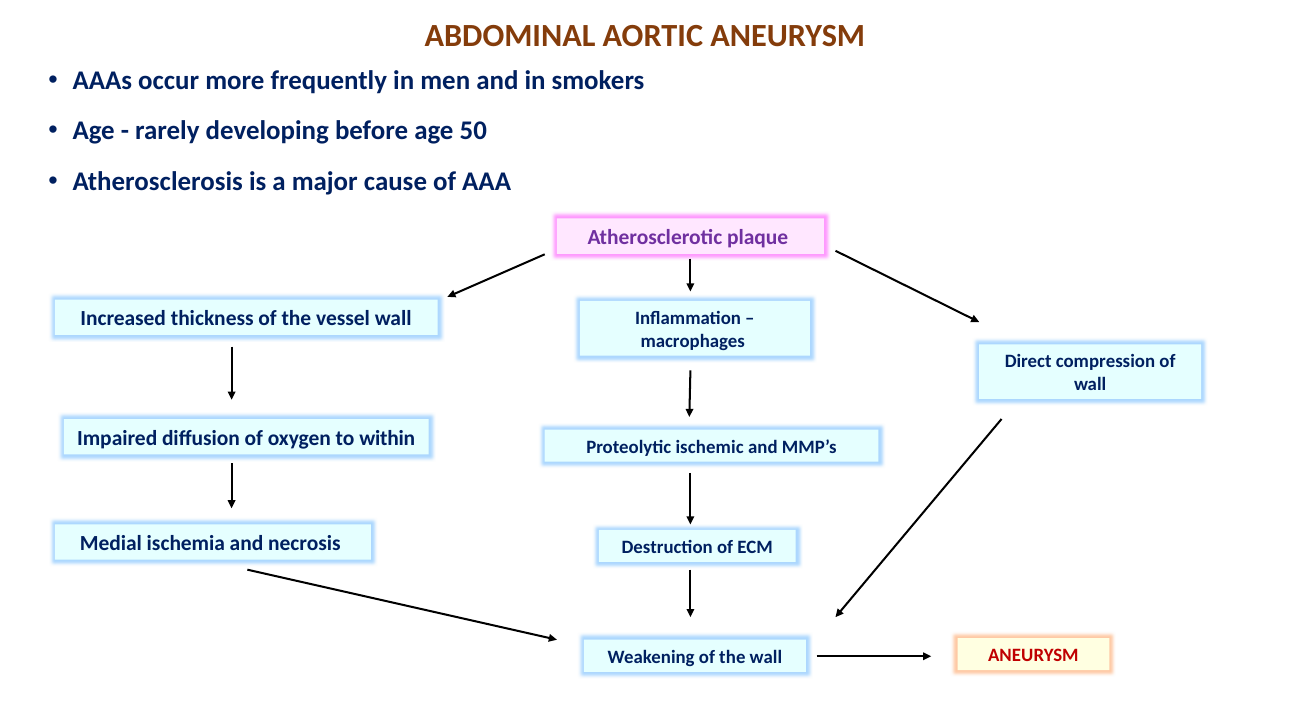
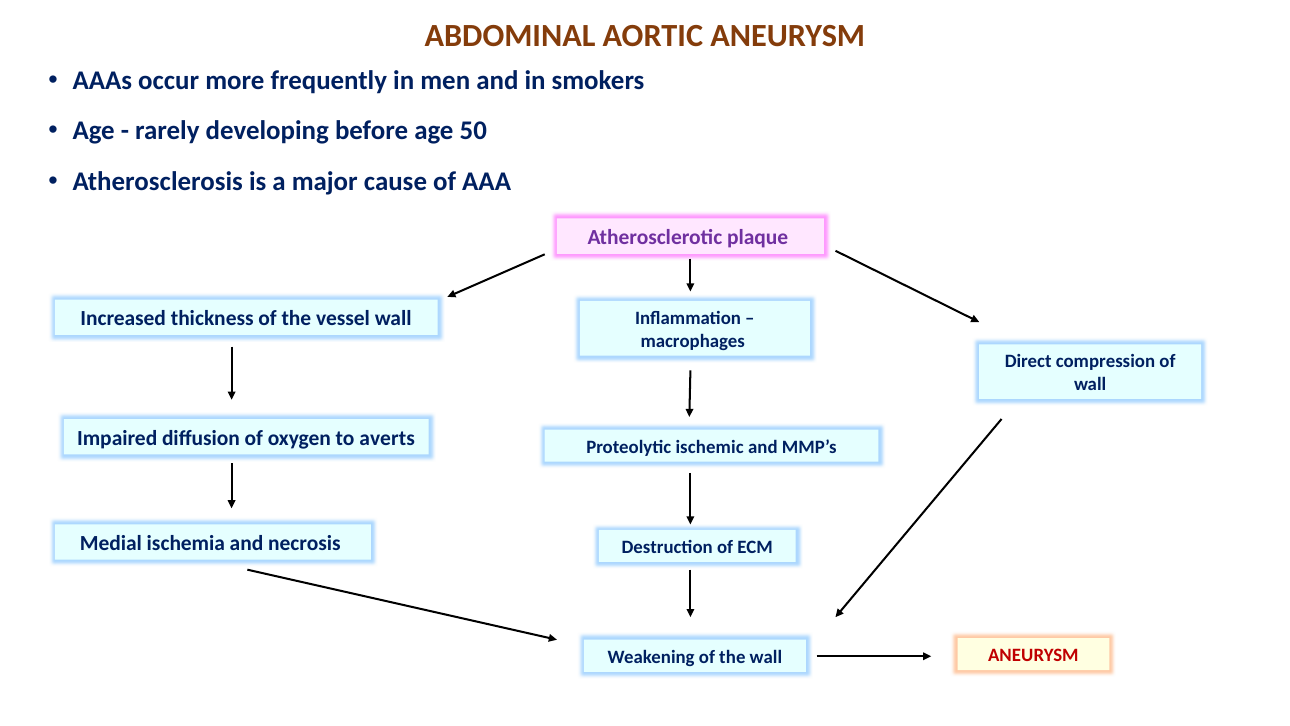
within: within -> averts (387, 438)
